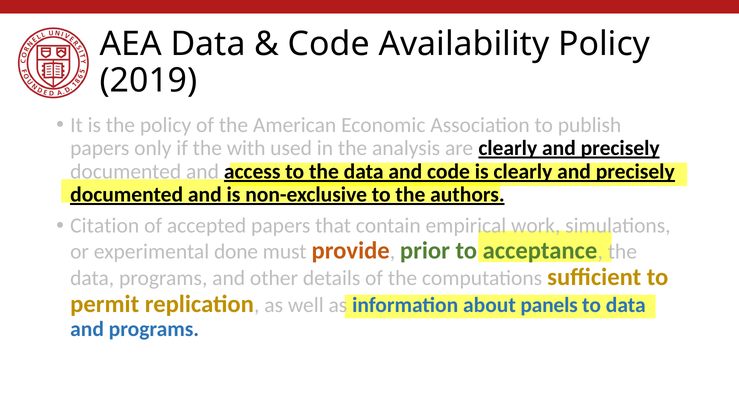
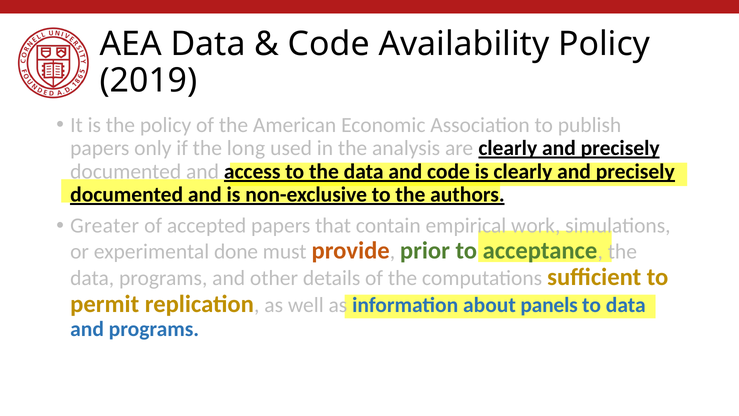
with: with -> long (246, 148)
Citation: Citation -> Greater (105, 226)
